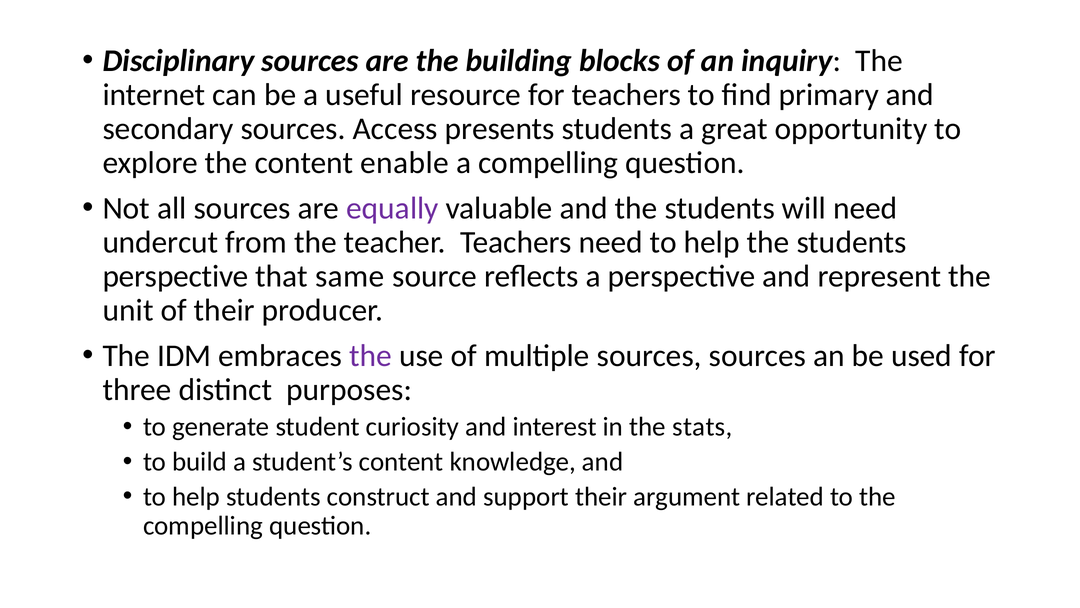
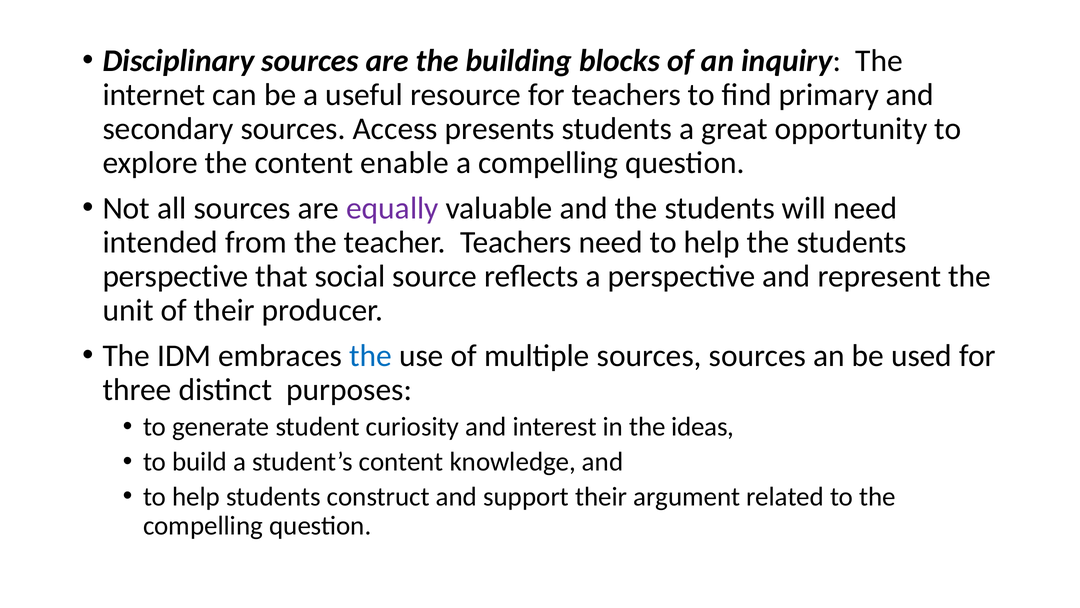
undercut: undercut -> intended (160, 242)
same: same -> social (350, 276)
the colour: purple -> blue (371, 355)
stats: stats -> ideas (703, 427)
